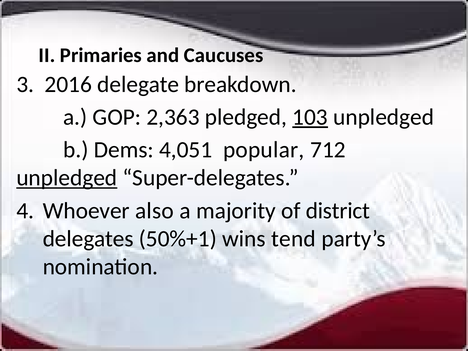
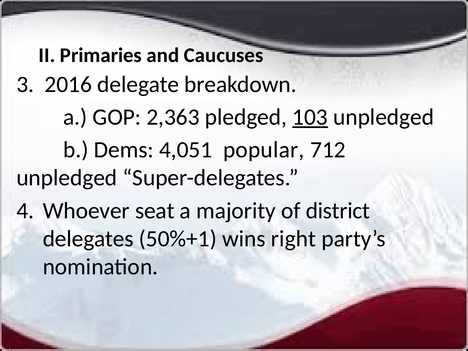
unpledged underline: present -> none (67, 178)
also: also -> seat (155, 211)
tend: tend -> right (294, 239)
